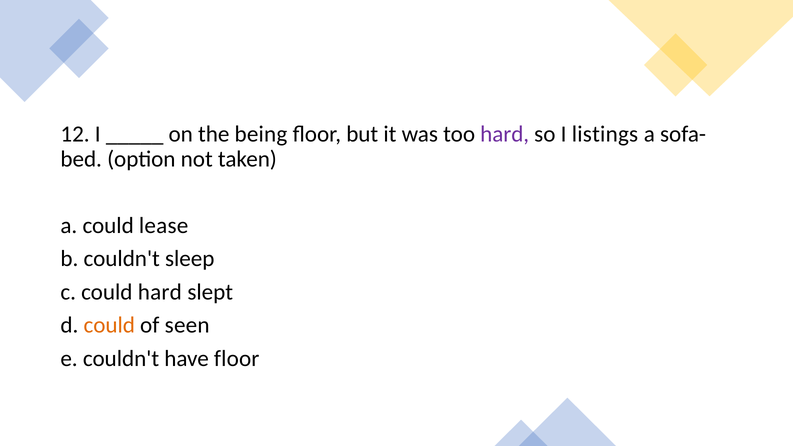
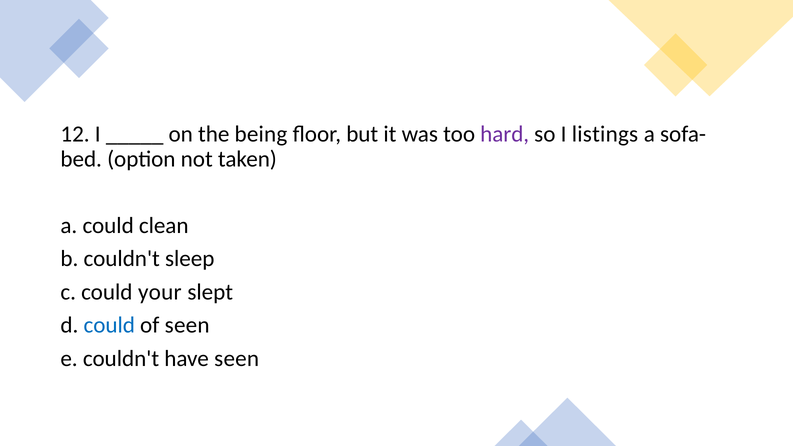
lease: lease -> clean (164, 226)
could hard: hard -> your (160, 292)
could colour: orange -> blue (109, 325)
have floor: floor -> seen (237, 359)
